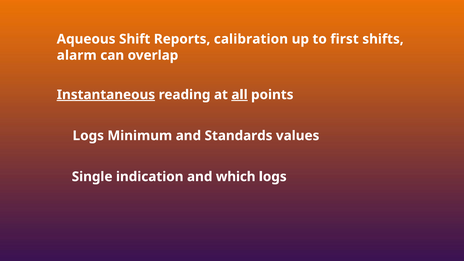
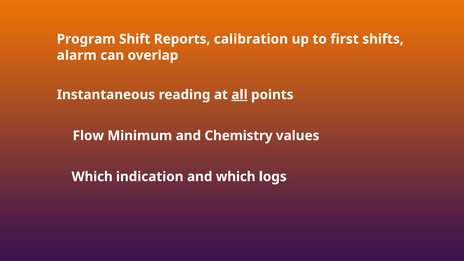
Aqueous: Aqueous -> Program (86, 39)
Instantaneous underline: present -> none (106, 95)
Logs: Logs -> Flow (88, 136)
Standards: Standards -> Chemistry (239, 136)
Single: Single -> Which (92, 177)
